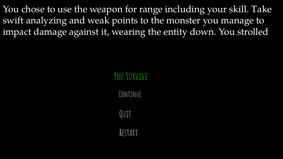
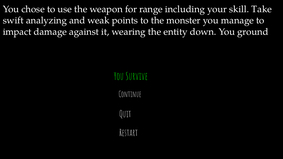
strolled: strolled -> ground (253, 32)
